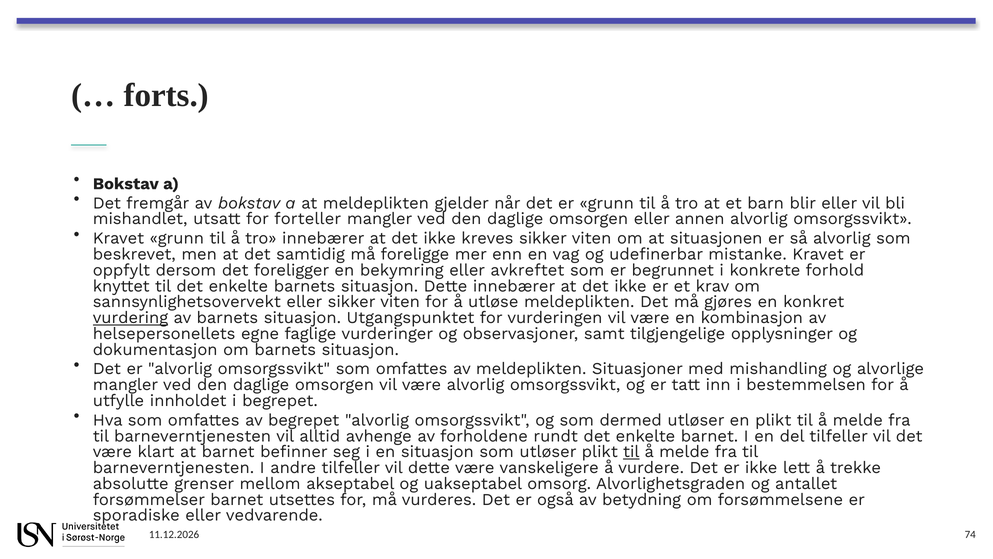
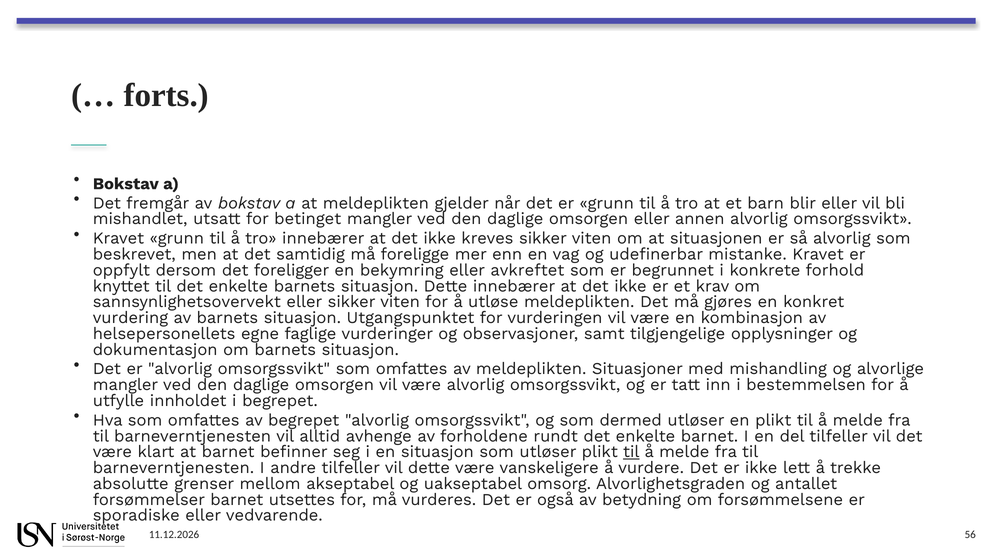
forteller: forteller -> betinget (308, 219)
vurdering underline: present -> none (130, 318)
74: 74 -> 56 (970, 534)
